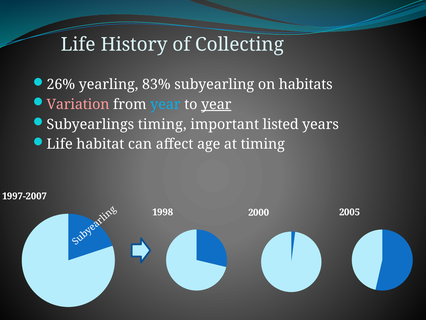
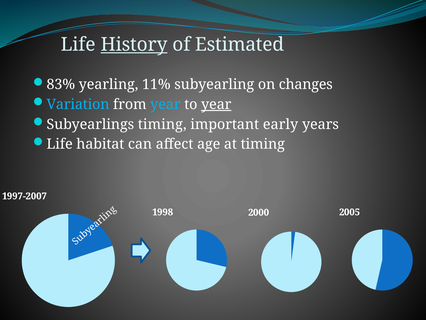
History underline: none -> present (134, 45)
Collecting: Collecting -> Estimated (240, 45)
26%: 26% -> 83% (61, 84)
83%: 83% -> 11% (156, 84)
habitats: habitats -> changes (306, 84)
Variation colour: pink -> light blue (78, 104)
listed: listed -> early (281, 124)
